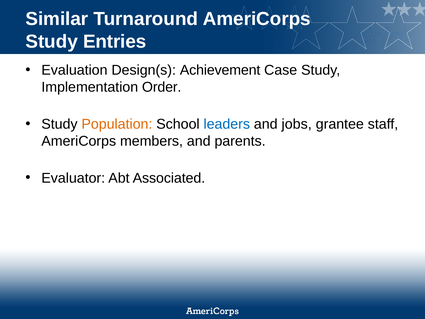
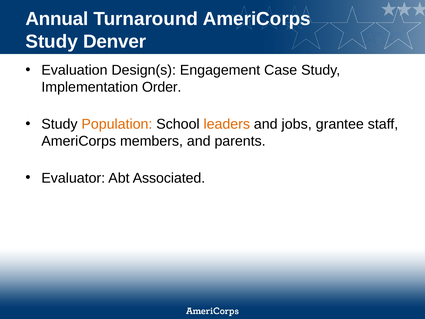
Similar: Similar -> Annual (57, 19)
Entries: Entries -> Denver (115, 42)
Achievement: Achievement -> Engagement (220, 70)
leaders colour: blue -> orange (227, 124)
